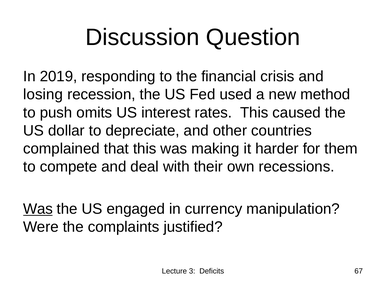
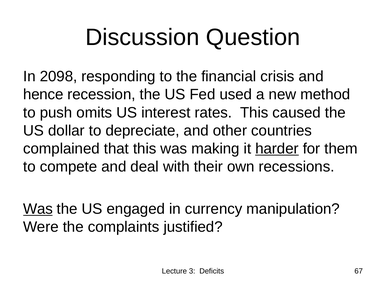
2019: 2019 -> 2098 (59, 76)
losing: losing -> hence (43, 94)
harder underline: none -> present (277, 148)
